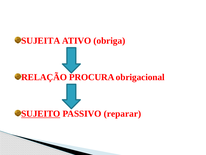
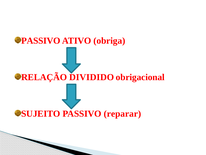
SUJEITA: SUJEITA -> PASSIVO (41, 41)
PROCURA: PROCURA -> DIVIDIDO (92, 77)
SUJEITO underline: present -> none (41, 113)
